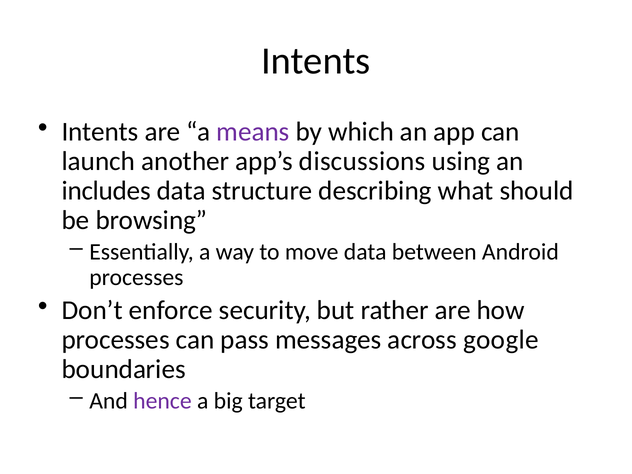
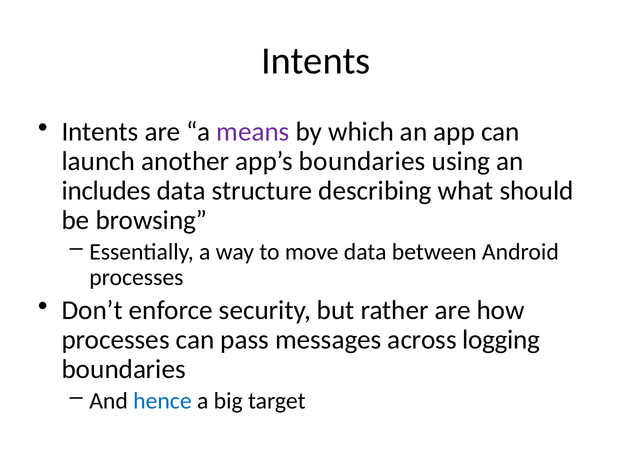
app’s discussions: discussions -> boundaries (362, 161)
google: google -> logging (501, 340)
hence colour: purple -> blue (162, 401)
